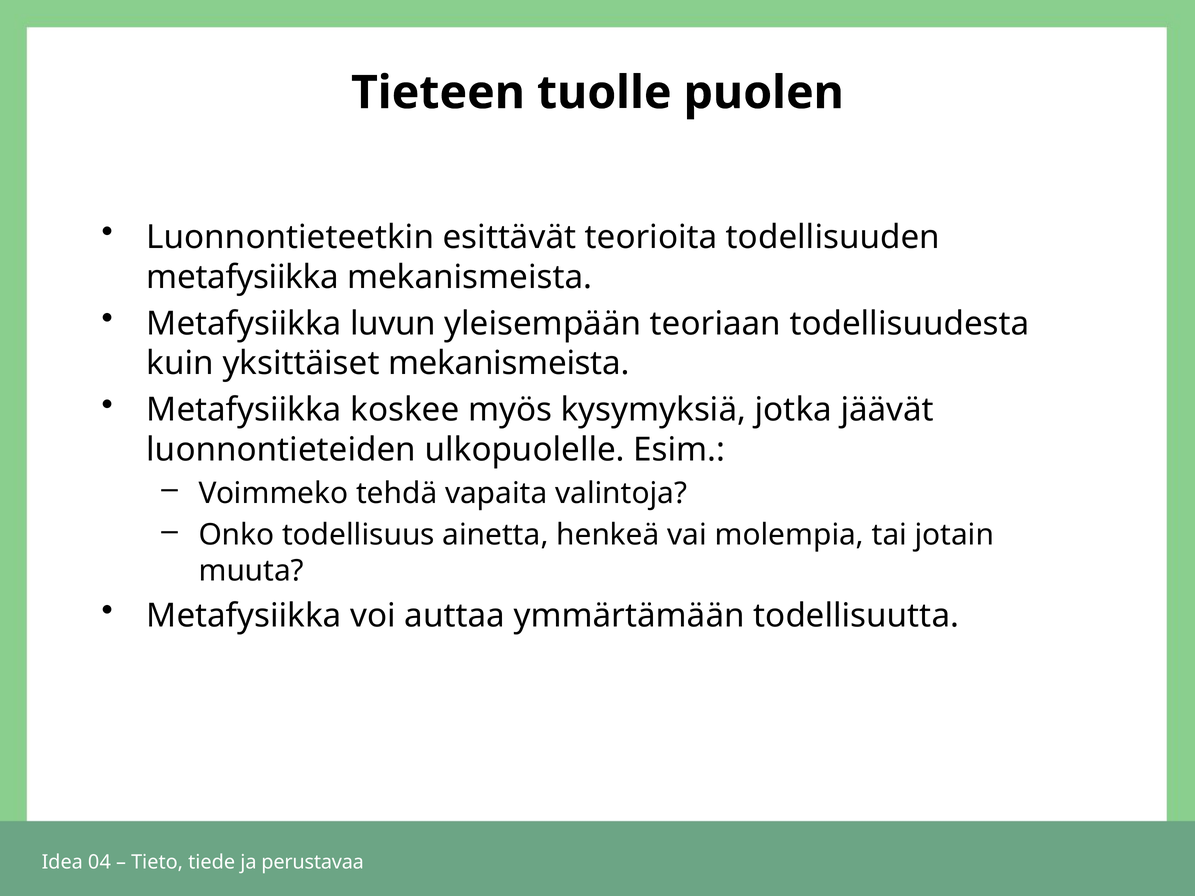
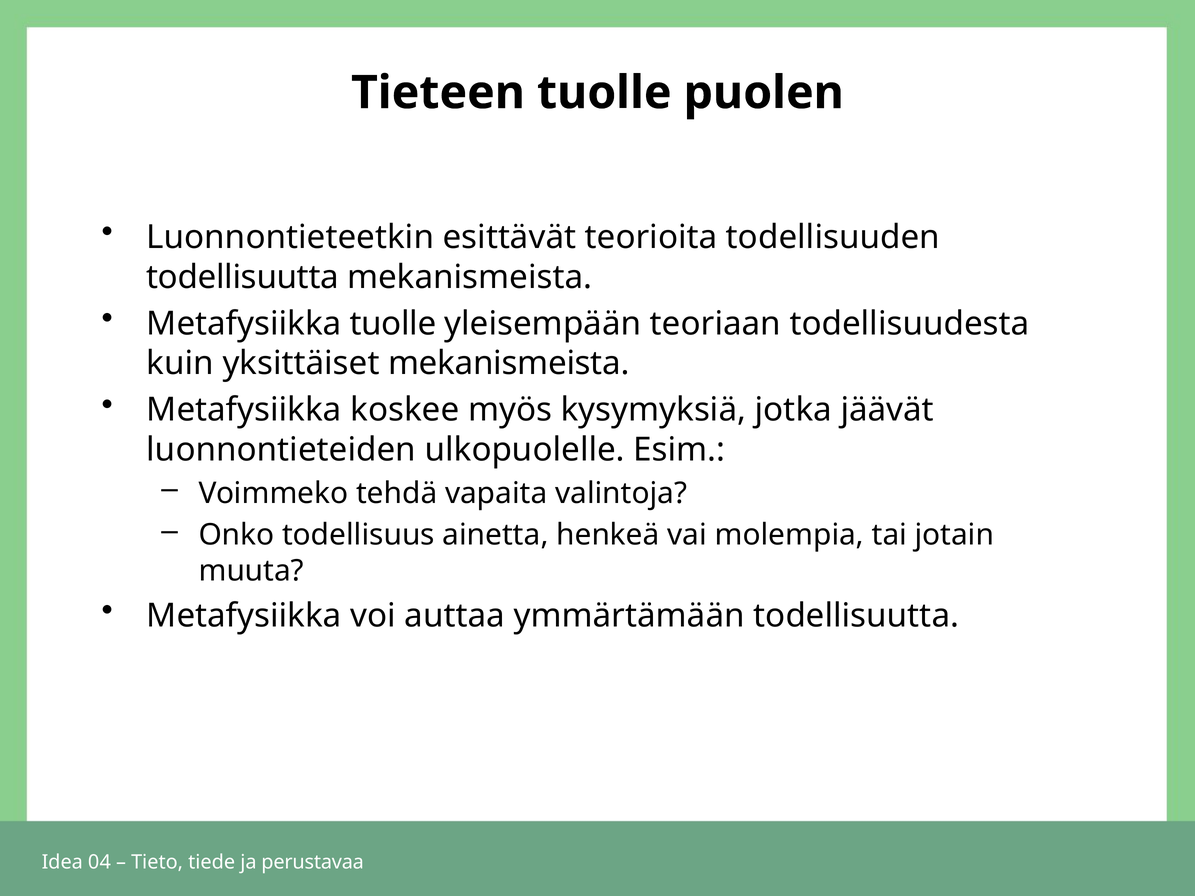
metafysiikka: metafysiikka -> todellisuutta (243, 277)
Metafysiikka luvun: luvun -> tuolle (393, 324)
